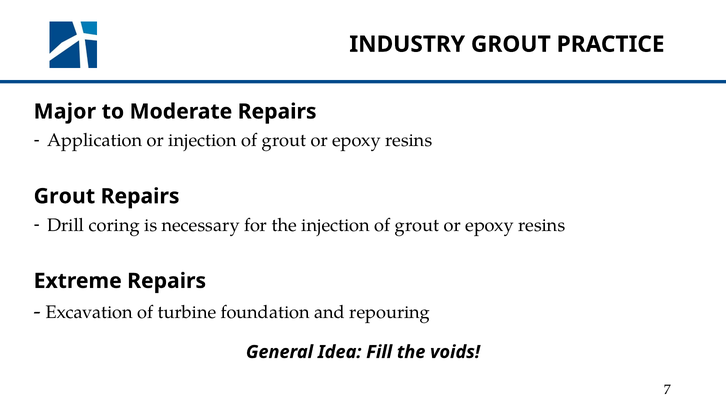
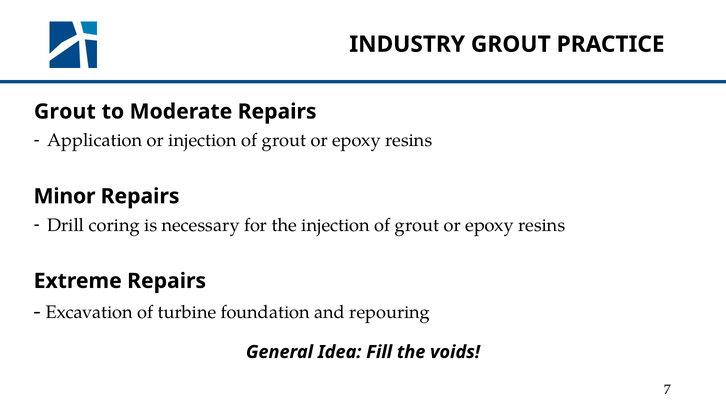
Major: Major -> Grout (65, 112)
Grout: Grout -> Minor (65, 196)
